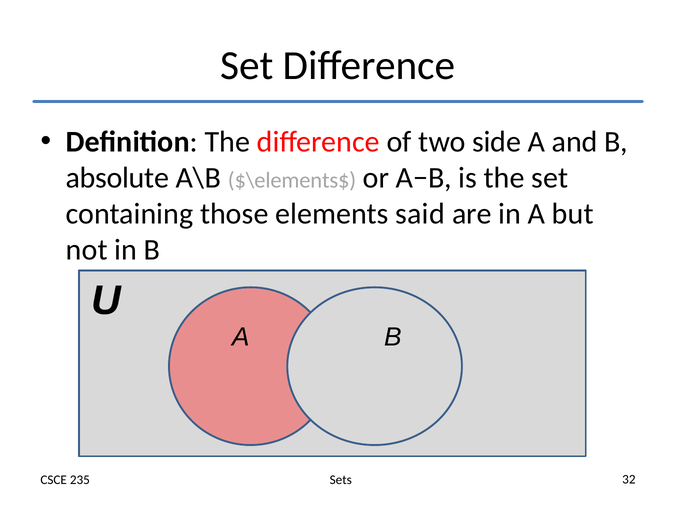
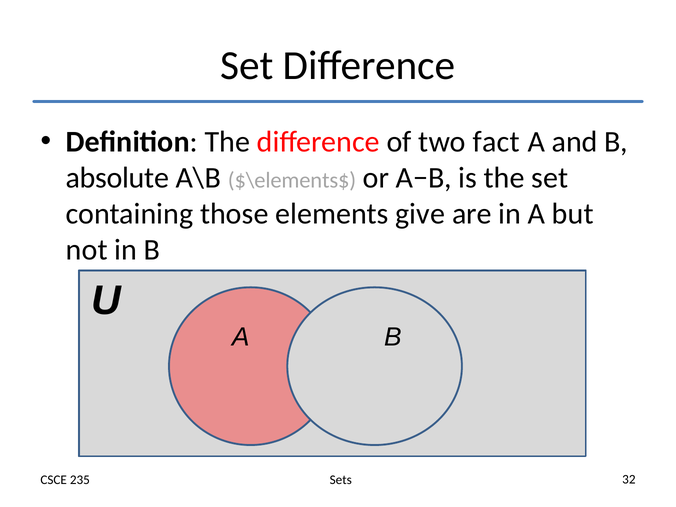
side: side -> fact (496, 142)
said: said -> give (420, 214)
